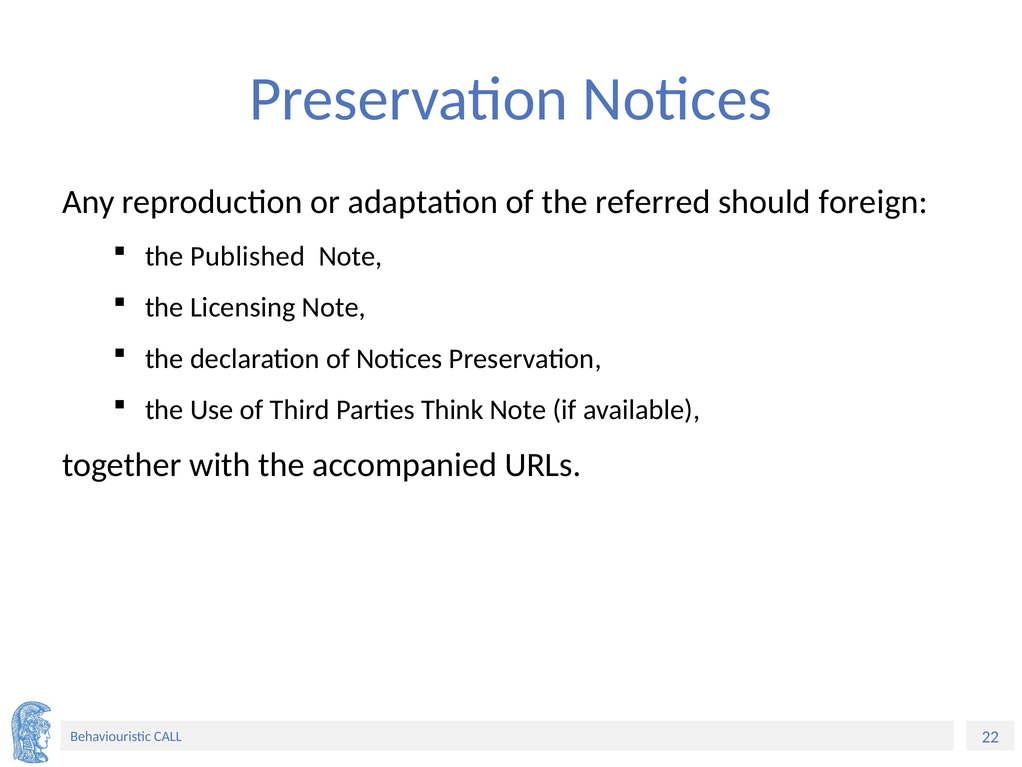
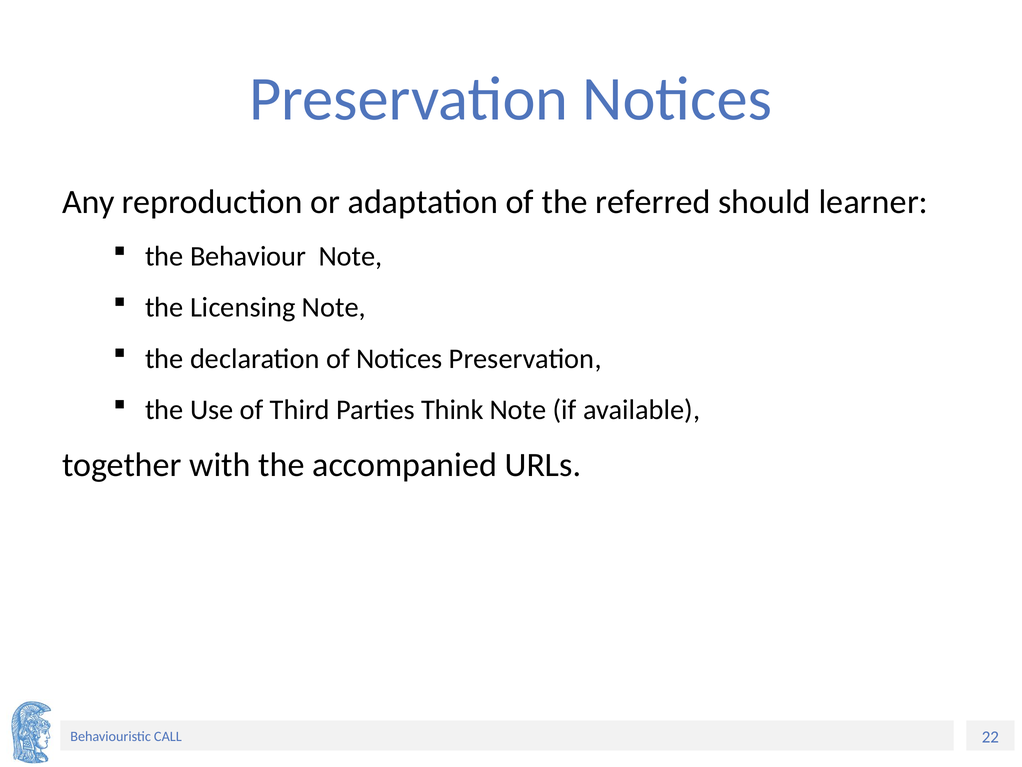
foreign: foreign -> learner (873, 202)
Published: Published -> Behaviour (248, 256)
